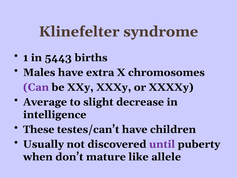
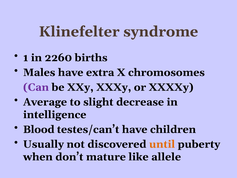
5443: 5443 -> 2260 (58, 58)
These: These -> Blood (39, 129)
until colour: purple -> orange (162, 144)
